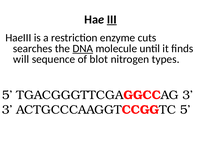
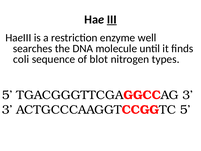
cuts: cuts -> well (147, 38)
DNA underline: present -> none (83, 48)
will: will -> coli (21, 59)
